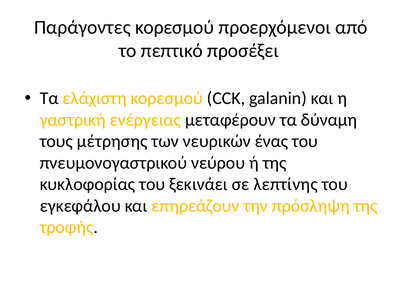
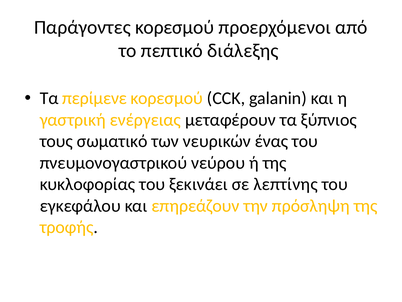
προσέξει: προσέξει -> διάλεξης (243, 51)
ελάχιστη: ελάχιστη -> περίμενε (95, 98)
δύναμη: δύναμη -> ξύπνιος (329, 120)
μέτρησης: μέτρησης -> σωματικό (112, 141)
